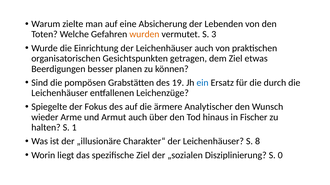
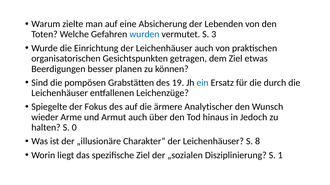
wurden colour: orange -> blue (144, 34)
Fischer: Fischer -> Jedoch (254, 118)
1: 1 -> 0 (74, 128)
0: 0 -> 1 (280, 156)
